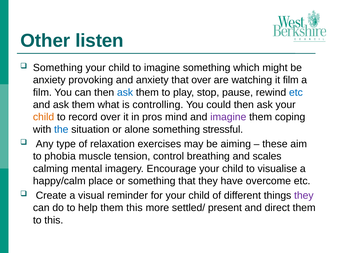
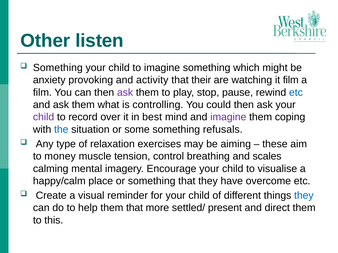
and anxiety: anxiety -> activity (152, 80)
that over: over -> their (201, 80)
ask colour: blue -> purple (125, 93)
child colour: orange -> purple (44, 117)
pros: pros -> best (152, 117)
alone: alone -> some (137, 130)
stressful: stressful -> refusals (223, 130)
phobia: phobia -> money (60, 157)
they colour: purple -> blue (304, 196)
them this: this -> that (135, 208)
